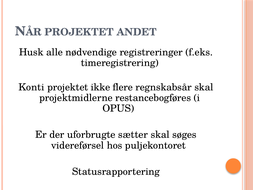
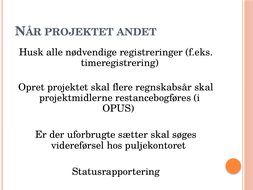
Konti: Konti -> Opret (31, 87)
projektet ikke: ikke -> skal (100, 87)
